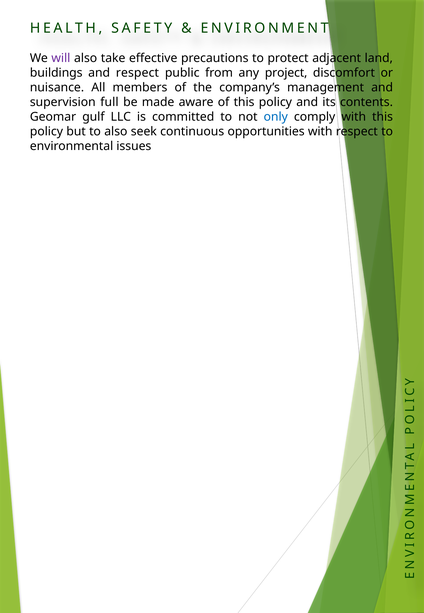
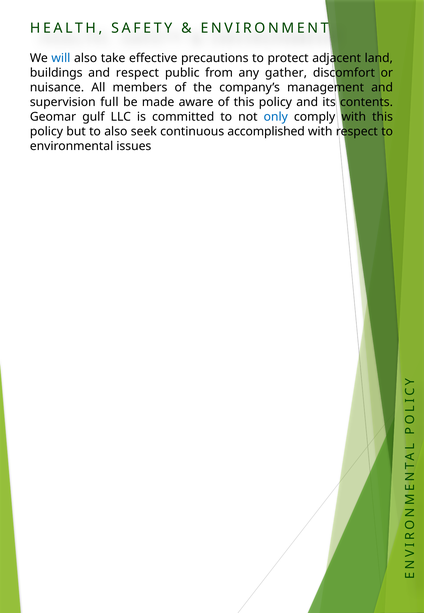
will colour: purple -> blue (61, 58)
project: project -> gather (286, 73)
opportunities: opportunities -> accomplished (266, 131)
